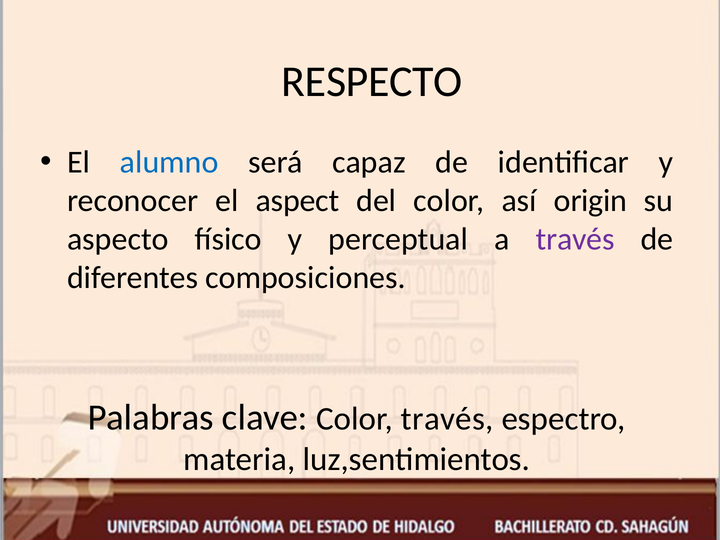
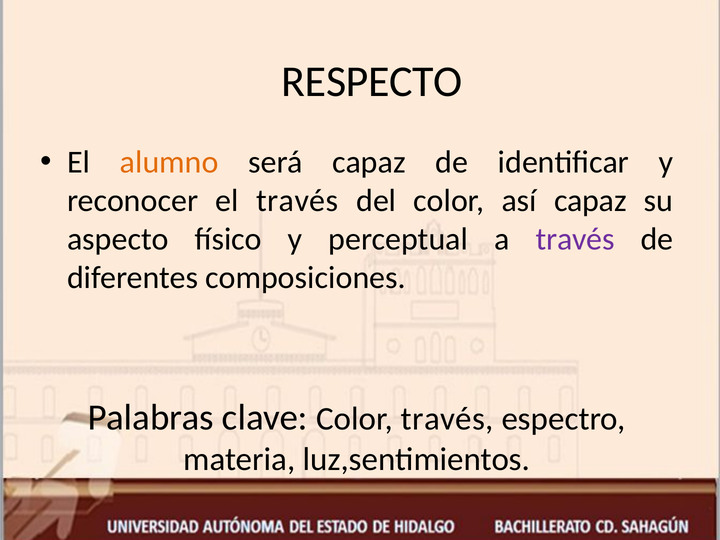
alumno colour: blue -> orange (169, 162)
el aspect: aspect -> través (297, 201)
así origin: origin -> capaz (590, 201)
